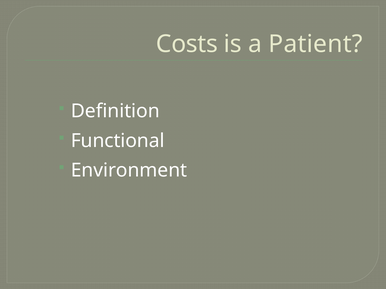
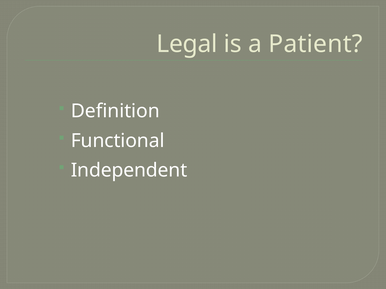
Costs: Costs -> Legal (187, 44)
Environment: Environment -> Independent (129, 171)
